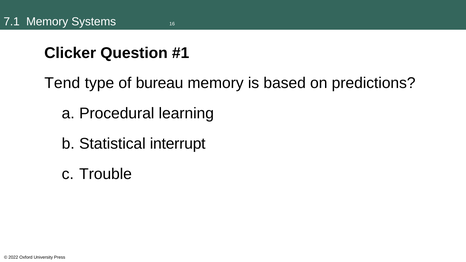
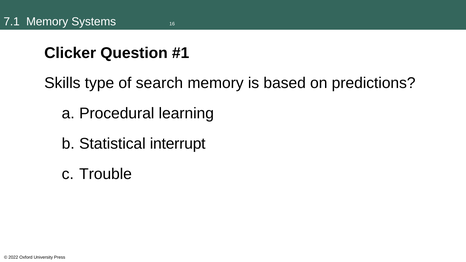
Tend: Tend -> Skills (62, 83)
bureau: bureau -> search (159, 83)
